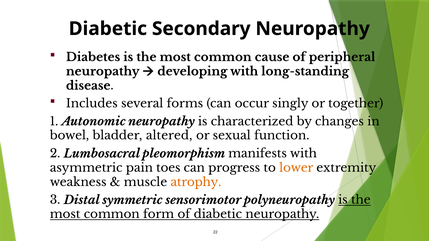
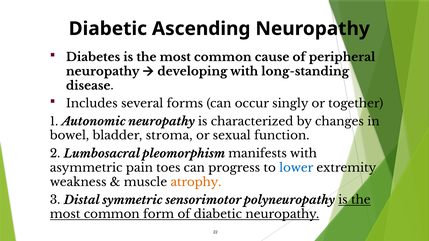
Secondary: Secondary -> Ascending (201, 29)
altered: altered -> stroma (169, 136)
lower colour: orange -> blue (296, 168)
